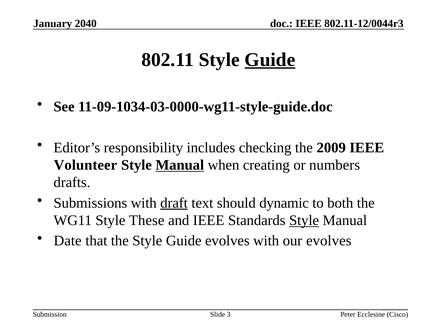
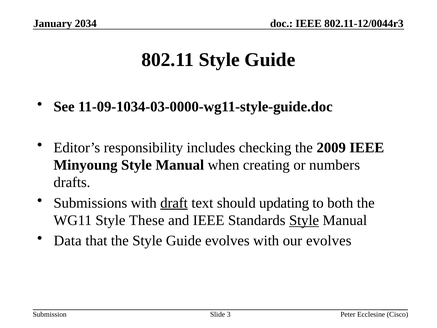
2040: 2040 -> 2034 (86, 23)
Guide underline: present -> none (270, 60)
Volunteer: Volunteer -> Minyoung (86, 165)
Manual underline: present -> none (180, 165)
dynamic: dynamic -> updating (284, 203)
Date: Date -> Data (68, 241)
